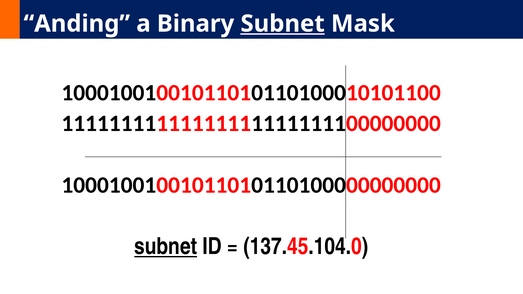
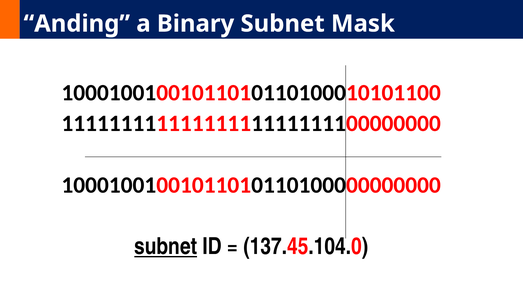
Subnet underline: present -> none (283, 24)
